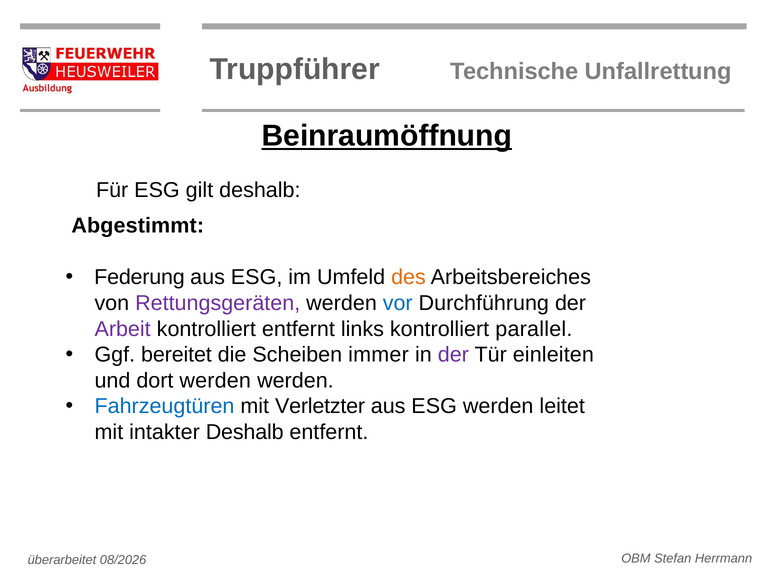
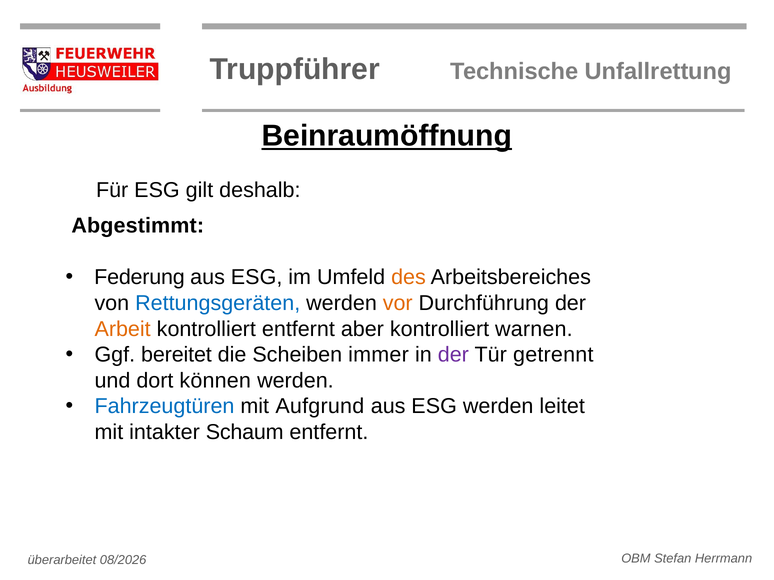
Rettungsgeräten colour: purple -> blue (218, 303)
vor colour: blue -> orange (398, 303)
Arbeit colour: purple -> orange (123, 329)
links: links -> aber (362, 329)
parallel: parallel -> warnen (534, 329)
einleiten: einleiten -> getrennt (553, 355)
dort werden: werden -> können (215, 381)
Verletzter: Verletzter -> Aufgrund (320, 407)
intakter Deshalb: Deshalb -> Schaum (245, 432)
